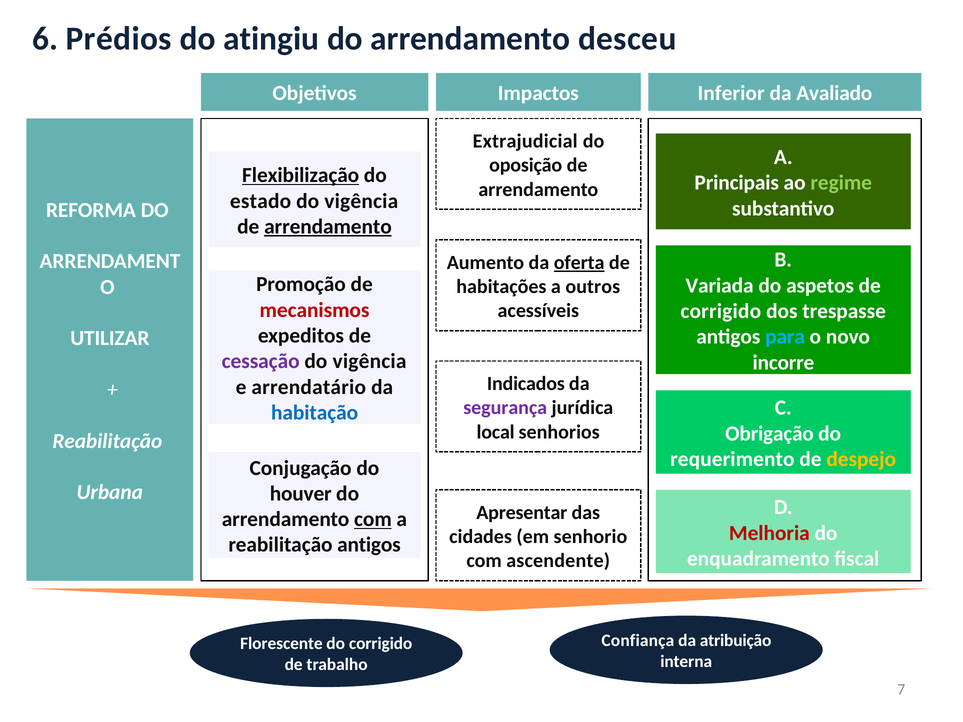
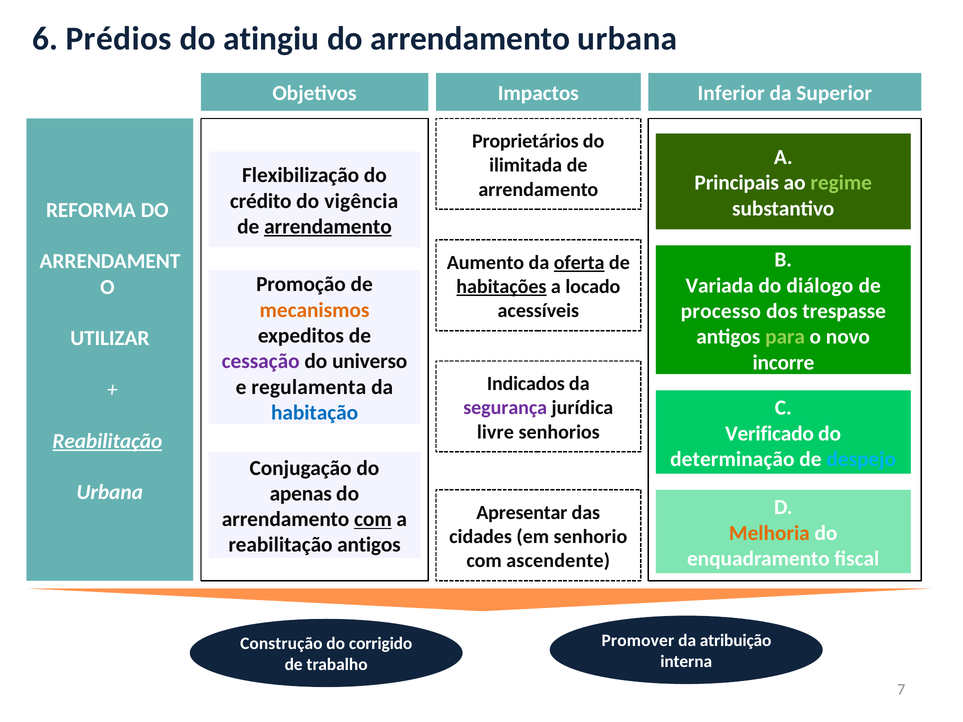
arrendamento desceu: desceu -> urbana (627, 39)
Avaliado: Avaliado -> Superior (834, 93)
Extrajudicial: Extrajudicial -> Proprietários (525, 141)
oposição: oposição -> ilimitada (526, 165)
Flexibilização underline: present -> none (301, 175)
estado: estado -> crédito (261, 201)
aspetos: aspetos -> diálogo (820, 286)
habitações underline: none -> present (501, 287)
outros: outros -> locado (593, 287)
mecanismos colour: red -> orange (315, 310)
corrigido: corrigido -> processo (721, 311)
para colour: light blue -> light green (785, 337)
vigência: vigência -> universo (370, 362)
arrendatário: arrendatário -> regulamenta (309, 387)
local: local -> livre (495, 432)
Obrigação: Obrigação -> Verificado (770, 434)
Reabilitação underline: none -> present (107, 441)
requerimento: requerimento -> determinação (732, 459)
despejo colour: yellow -> light blue (861, 459)
houver: houver -> apenas (301, 494)
Melhoria colour: red -> orange (769, 533)
Confiança: Confiança -> Promover (638, 641)
Florescente: Florescente -> Construção (281, 644)
